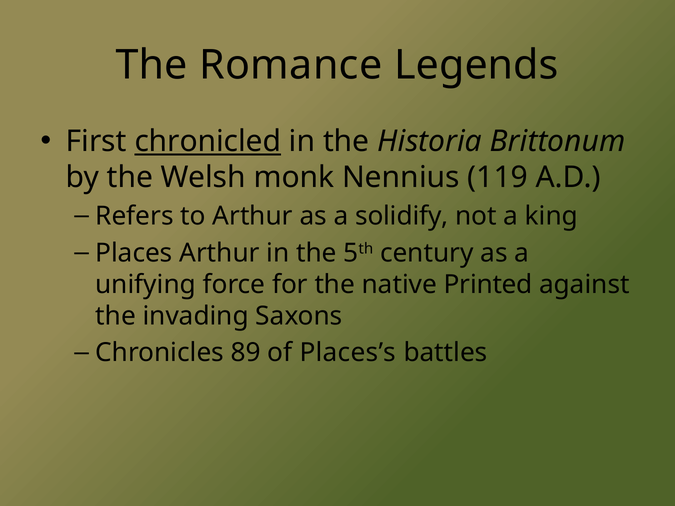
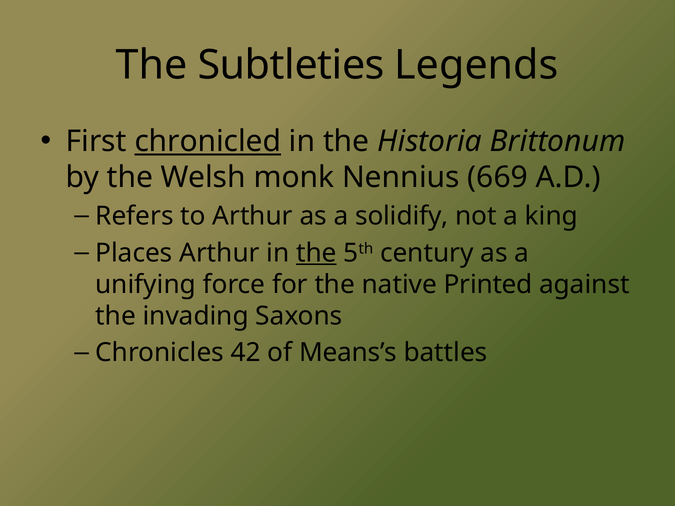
Romance: Romance -> Subtleties (291, 65)
119: 119 -> 669 (498, 178)
the underline: none -> present (316, 253)
89: 89 -> 42 (246, 353)
Places’s: Places’s -> Means’s (348, 353)
